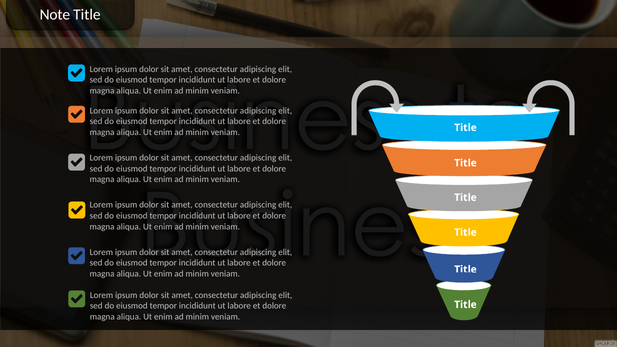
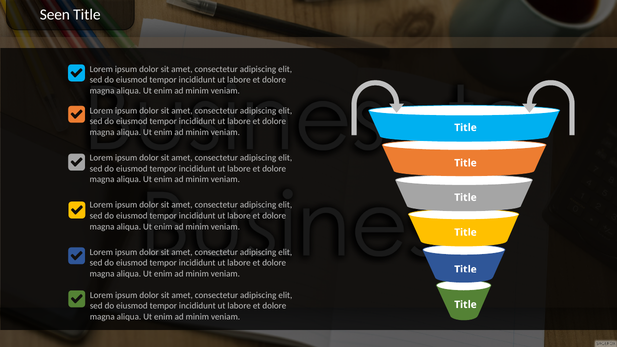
Note: Note -> Seen (55, 15)
